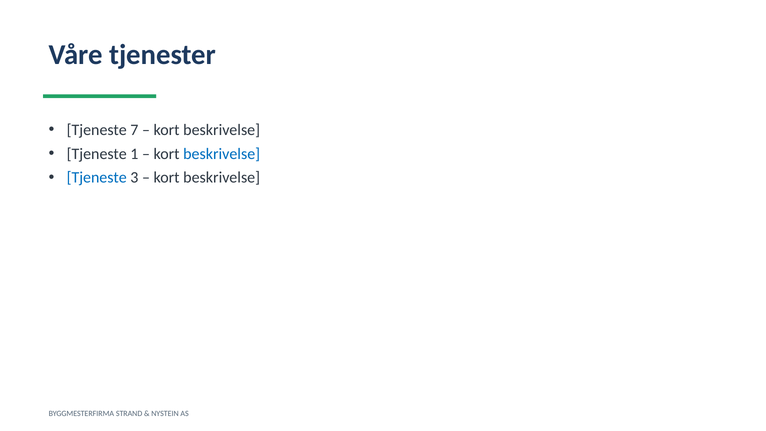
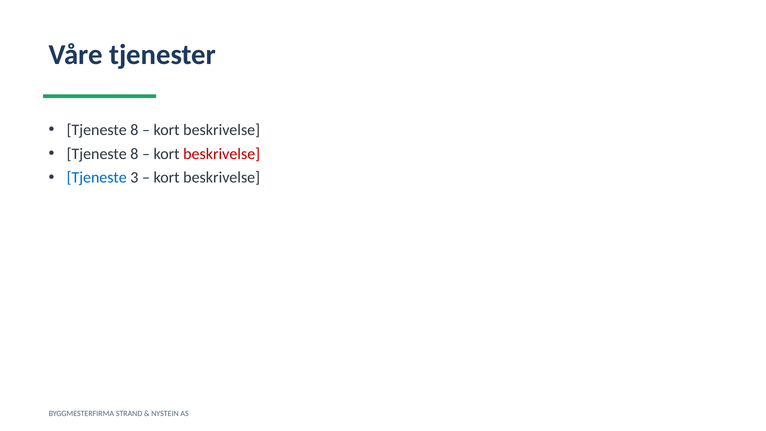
7: 7 -> 8 (134, 130)
1: 1 -> 8 (134, 154)
beskrivelse colour: blue -> red (222, 154)
